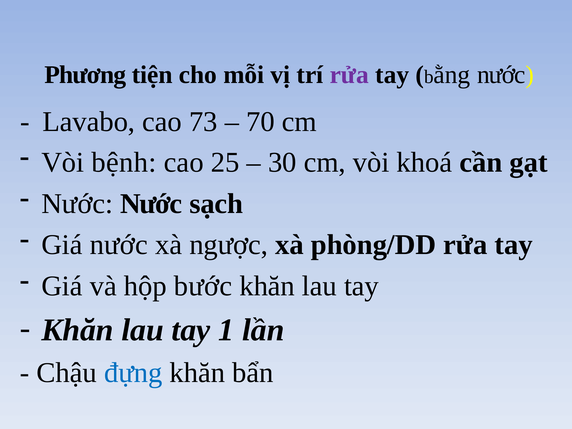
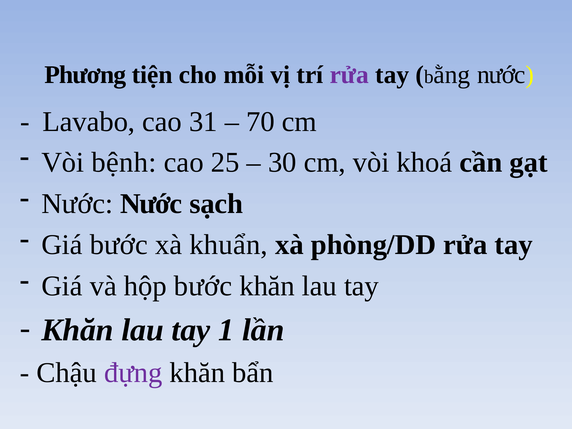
73: 73 -> 31 (203, 122)
Giá nước: nước -> bước (119, 245)
ngược: ngược -> khuẩn (229, 245)
đựng colour: blue -> purple (133, 373)
